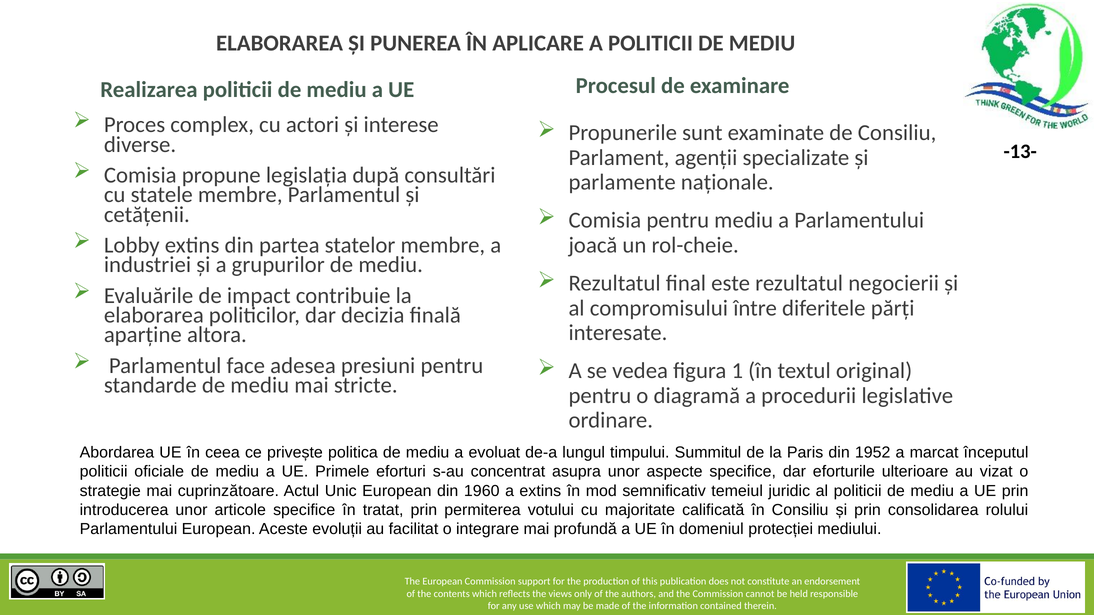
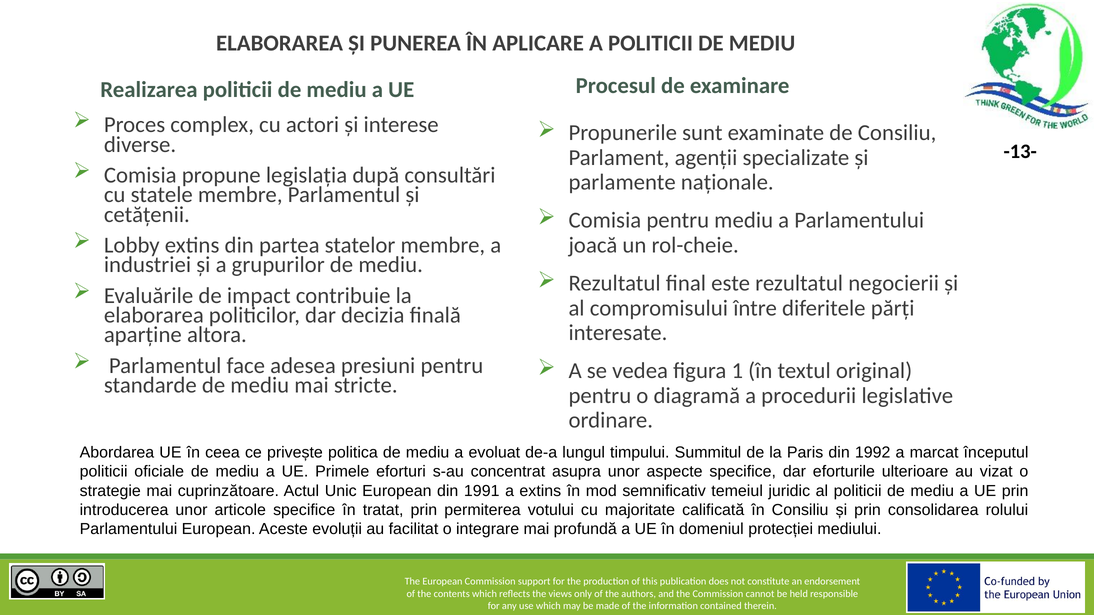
1952: 1952 -> 1992 (873, 453)
1960: 1960 -> 1991 (482, 491)
